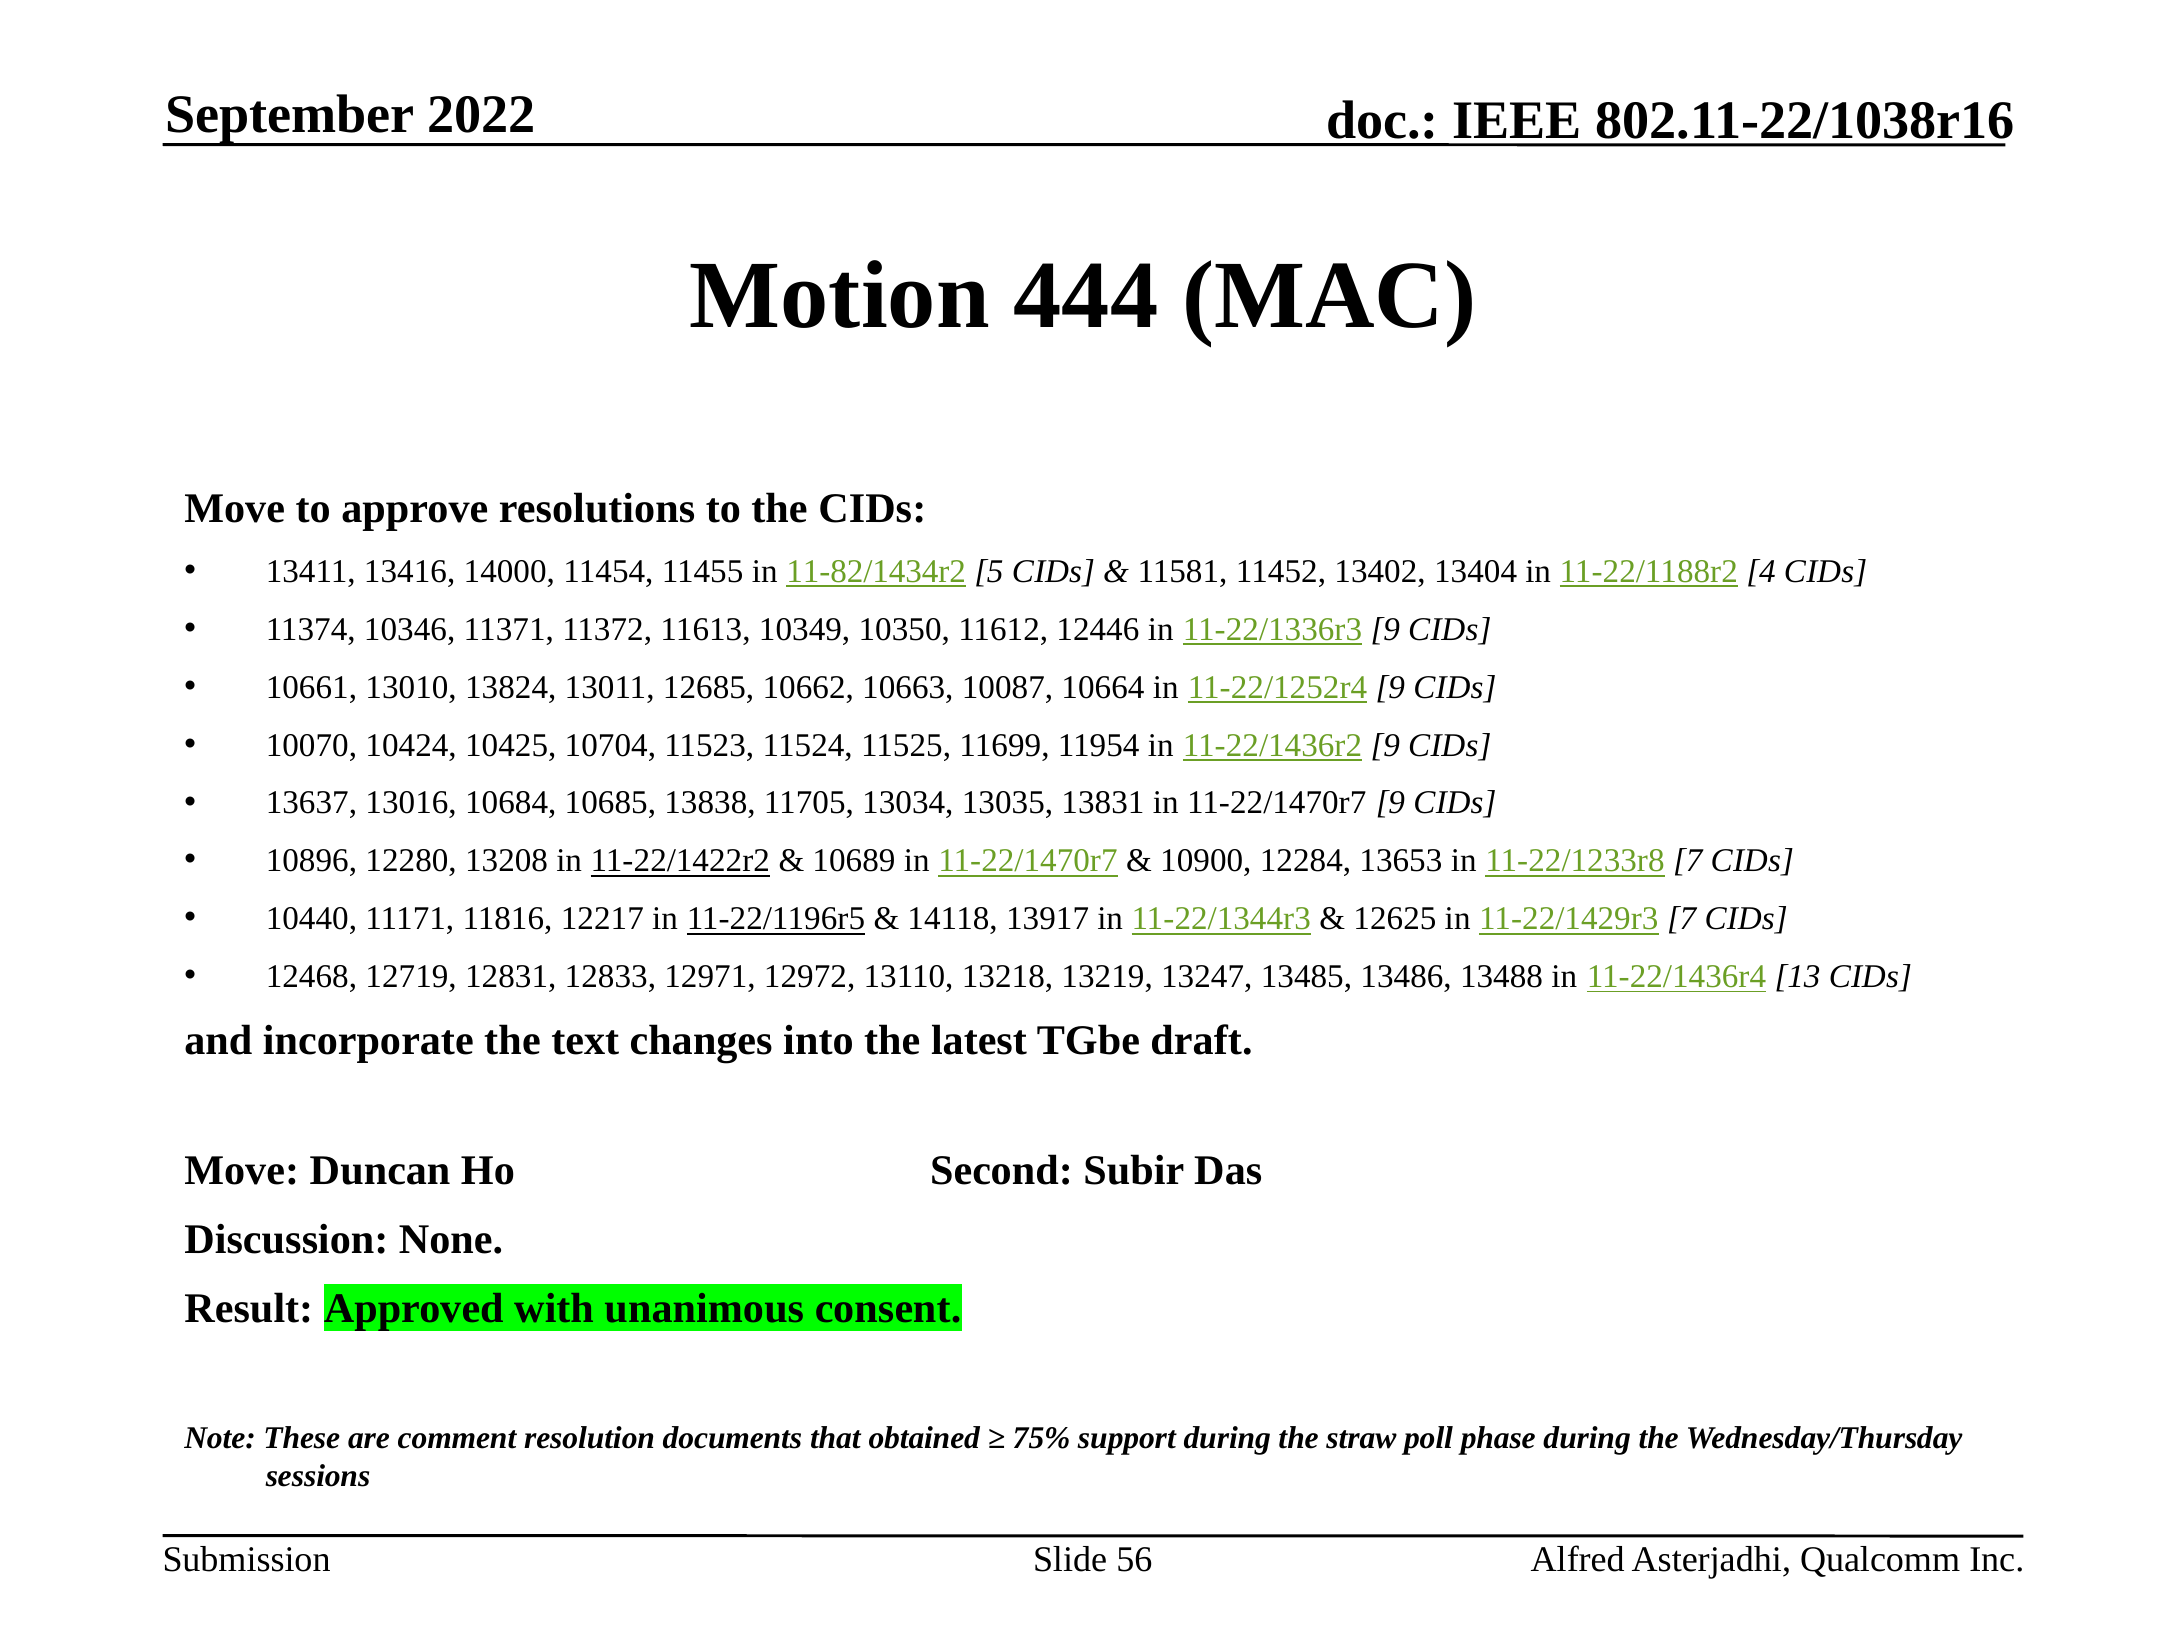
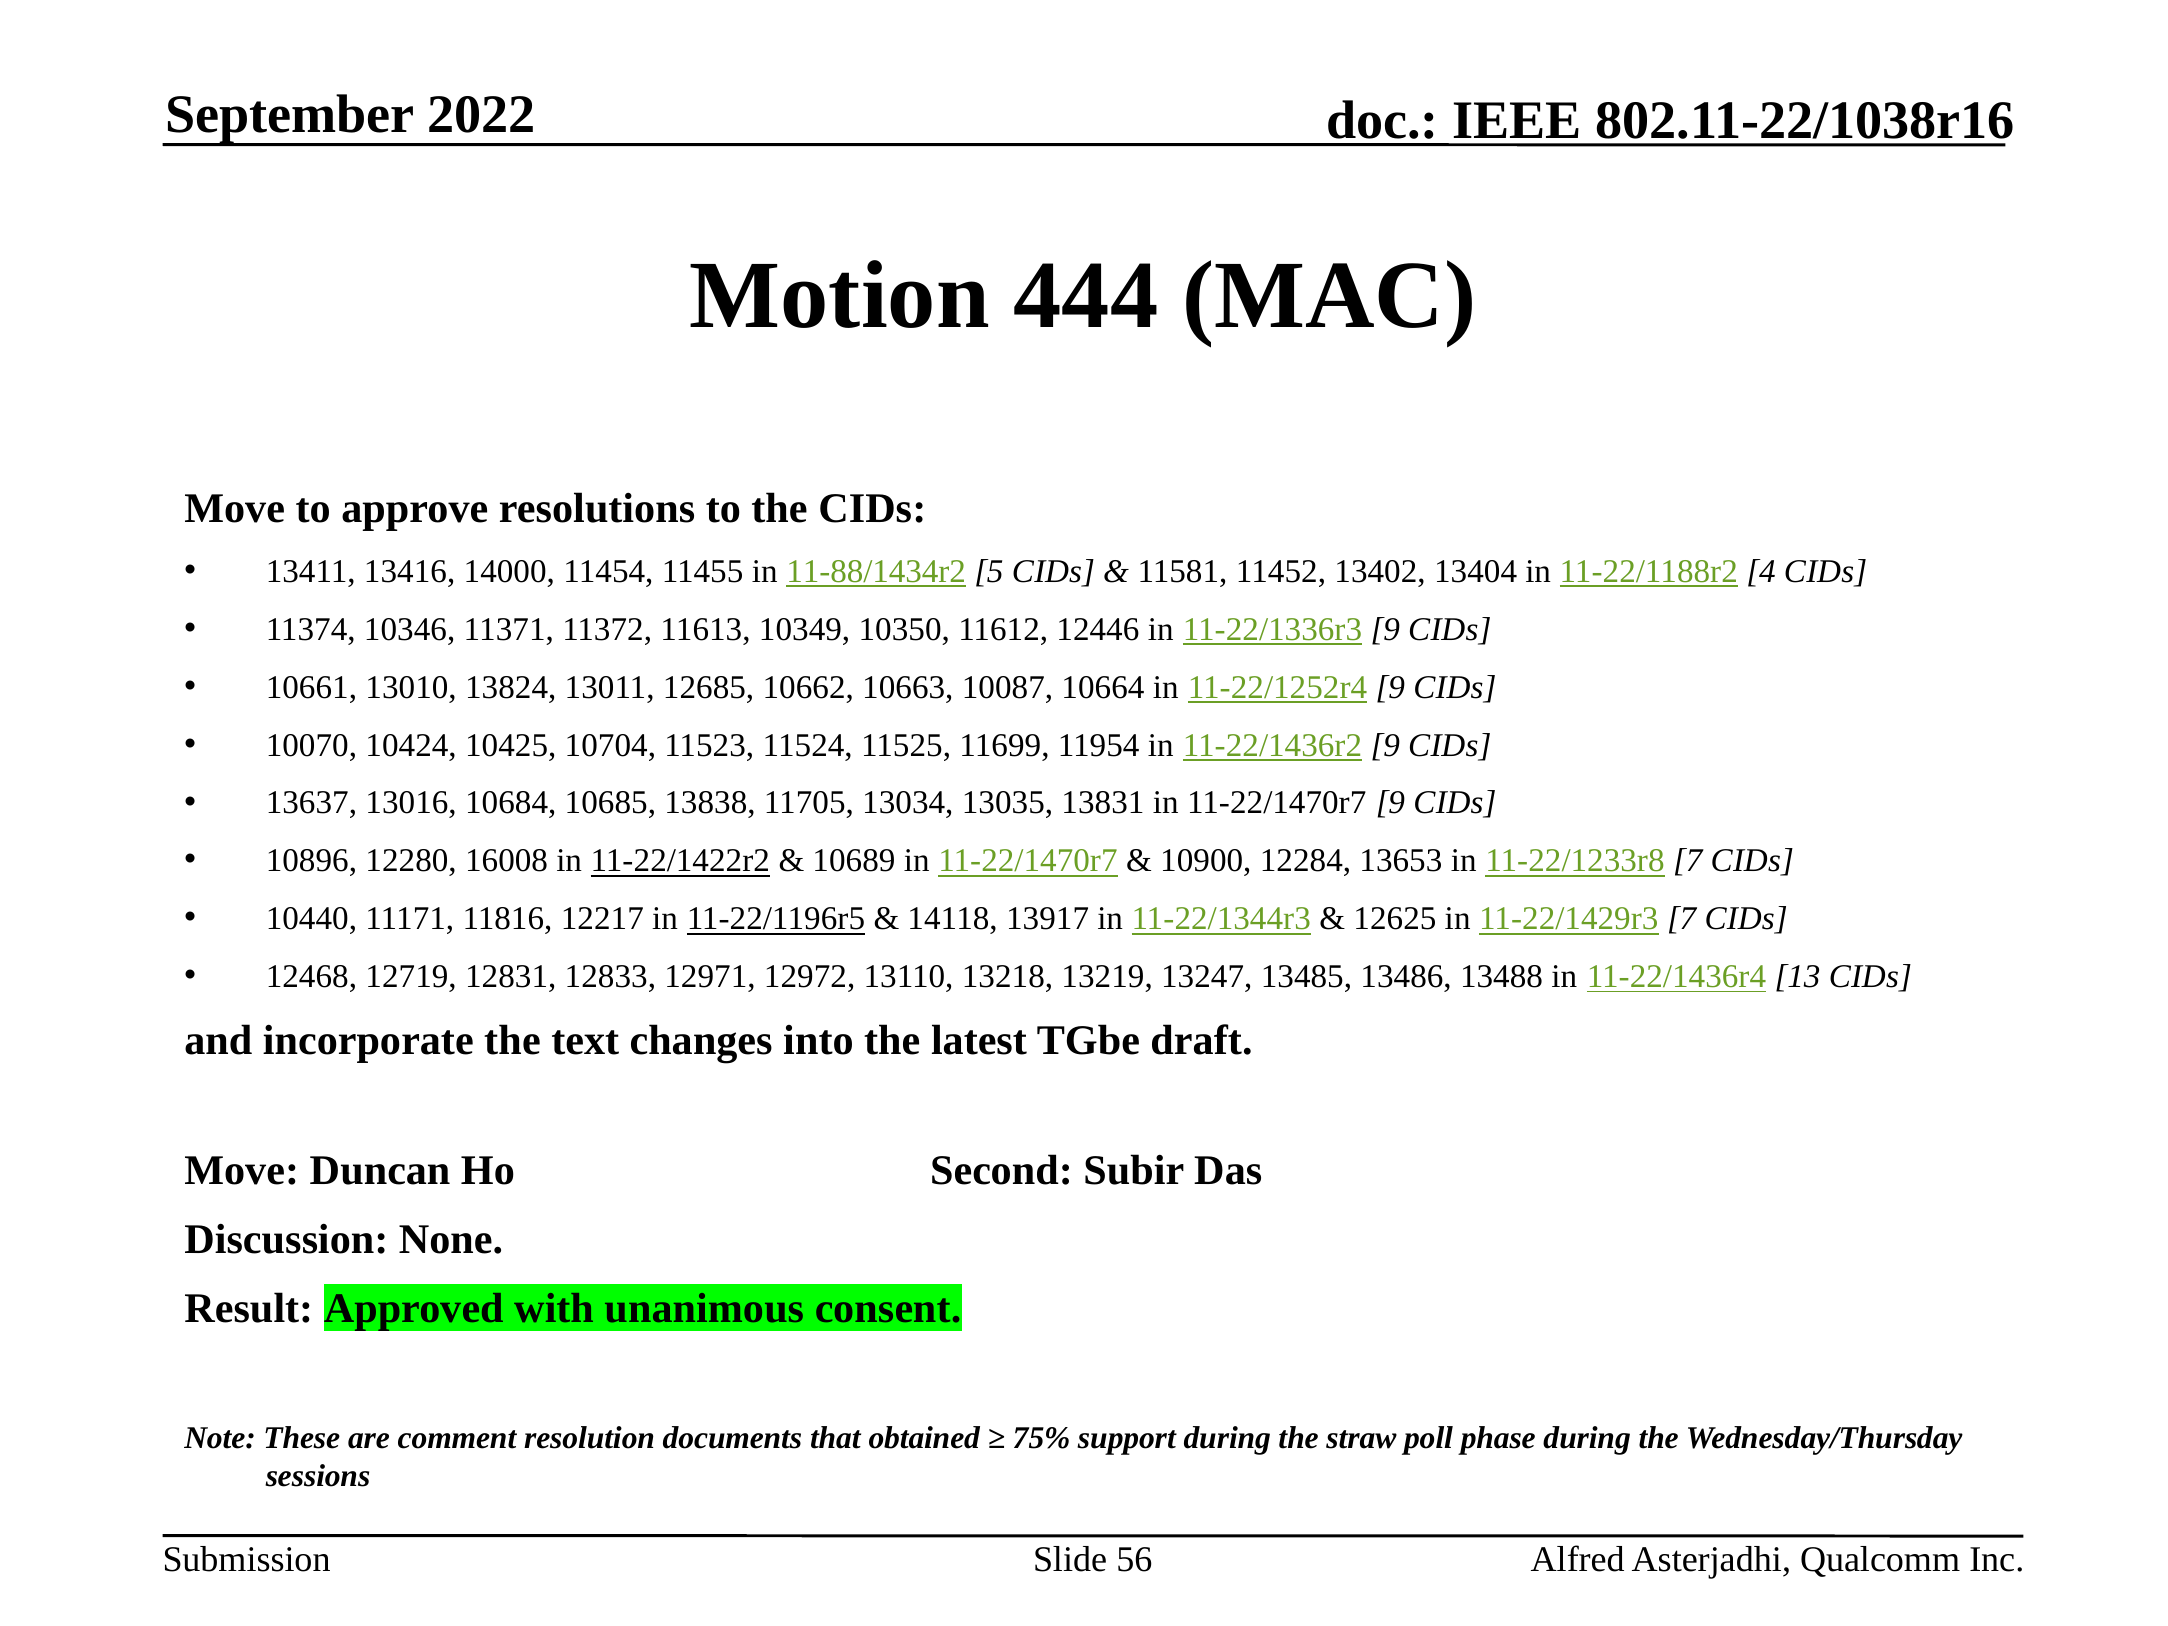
11-82/1434r2: 11-82/1434r2 -> 11-88/1434r2 (876, 572)
13208: 13208 -> 16008 (507, 861)
